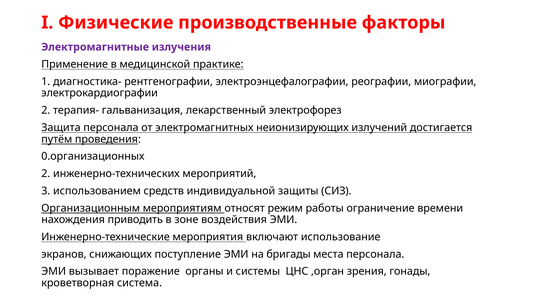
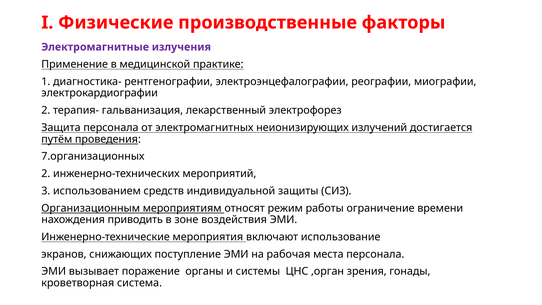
0.организационных: 0.организационных -> 7.организационных (93, 156)
бригады: бригады -> рабочая (289, 254)
